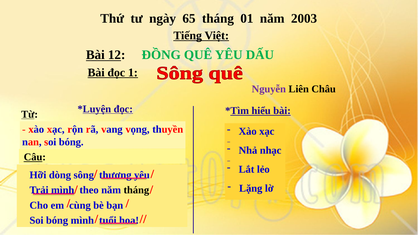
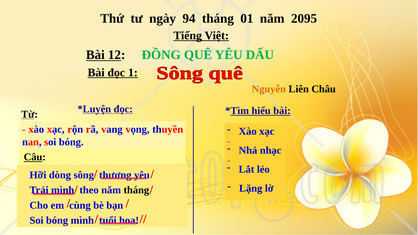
65: 65 -> 94 (189, 19)
2003: 2003 -> 2095 (304, 19)
Nguyễn colour: purple -> orange (269, 89)
